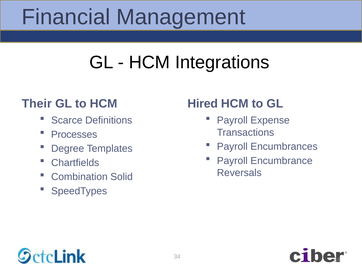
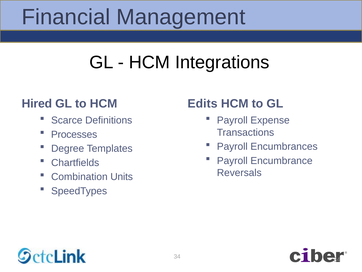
Their: Their -> Hired (37, 103)
Hired: Hired -> Edits (203, 103)
Solid: Solid -> Units (122, 176)
